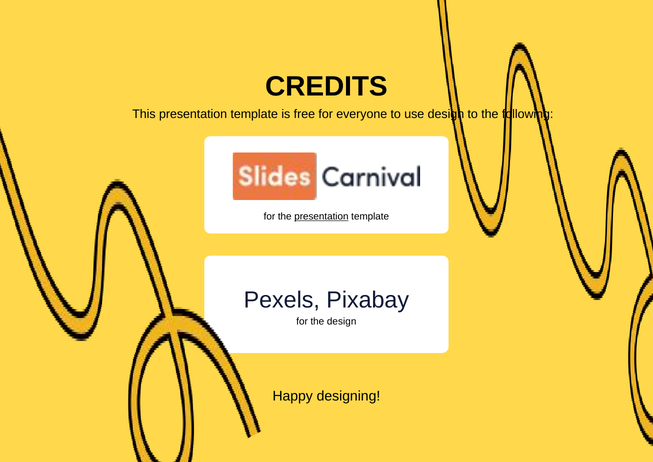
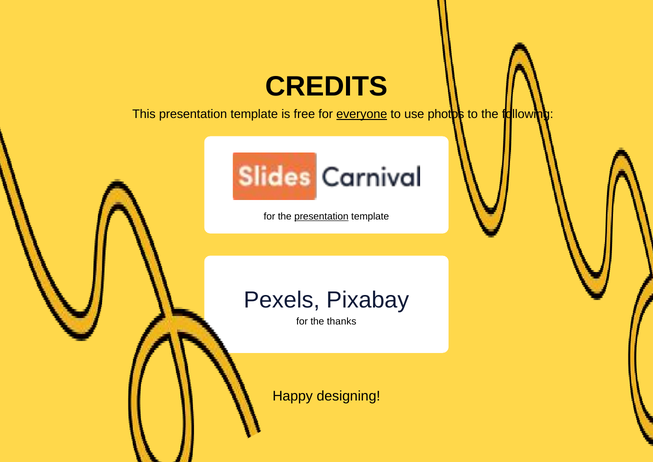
everyone underline: none -> present (362, 114)
use design: design -> photos (446, 114)
the design: design -> thanks (342, 321)
